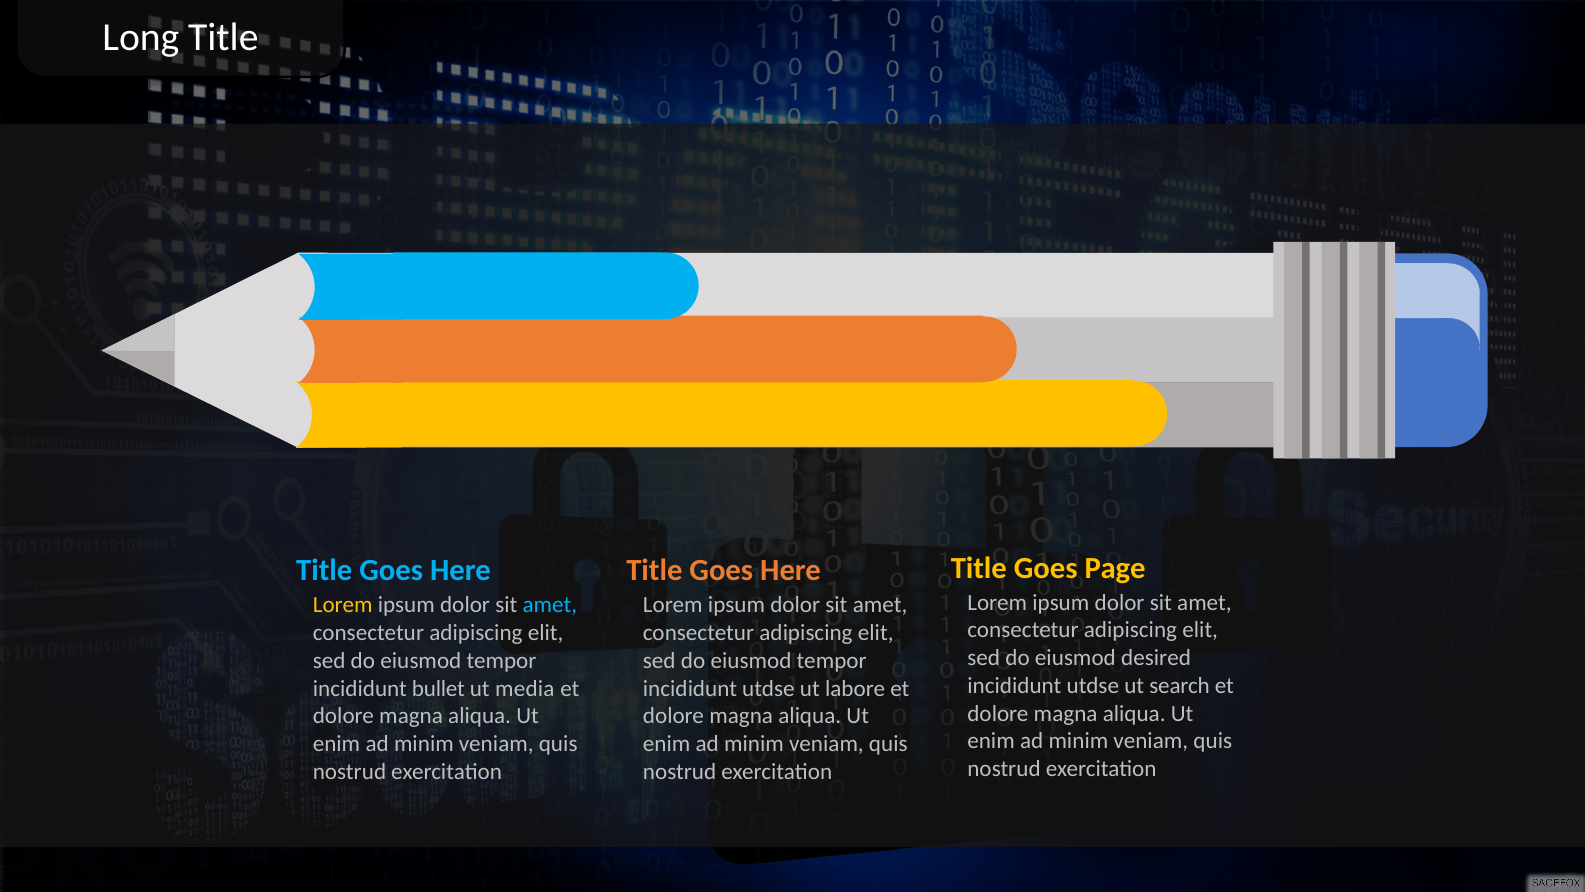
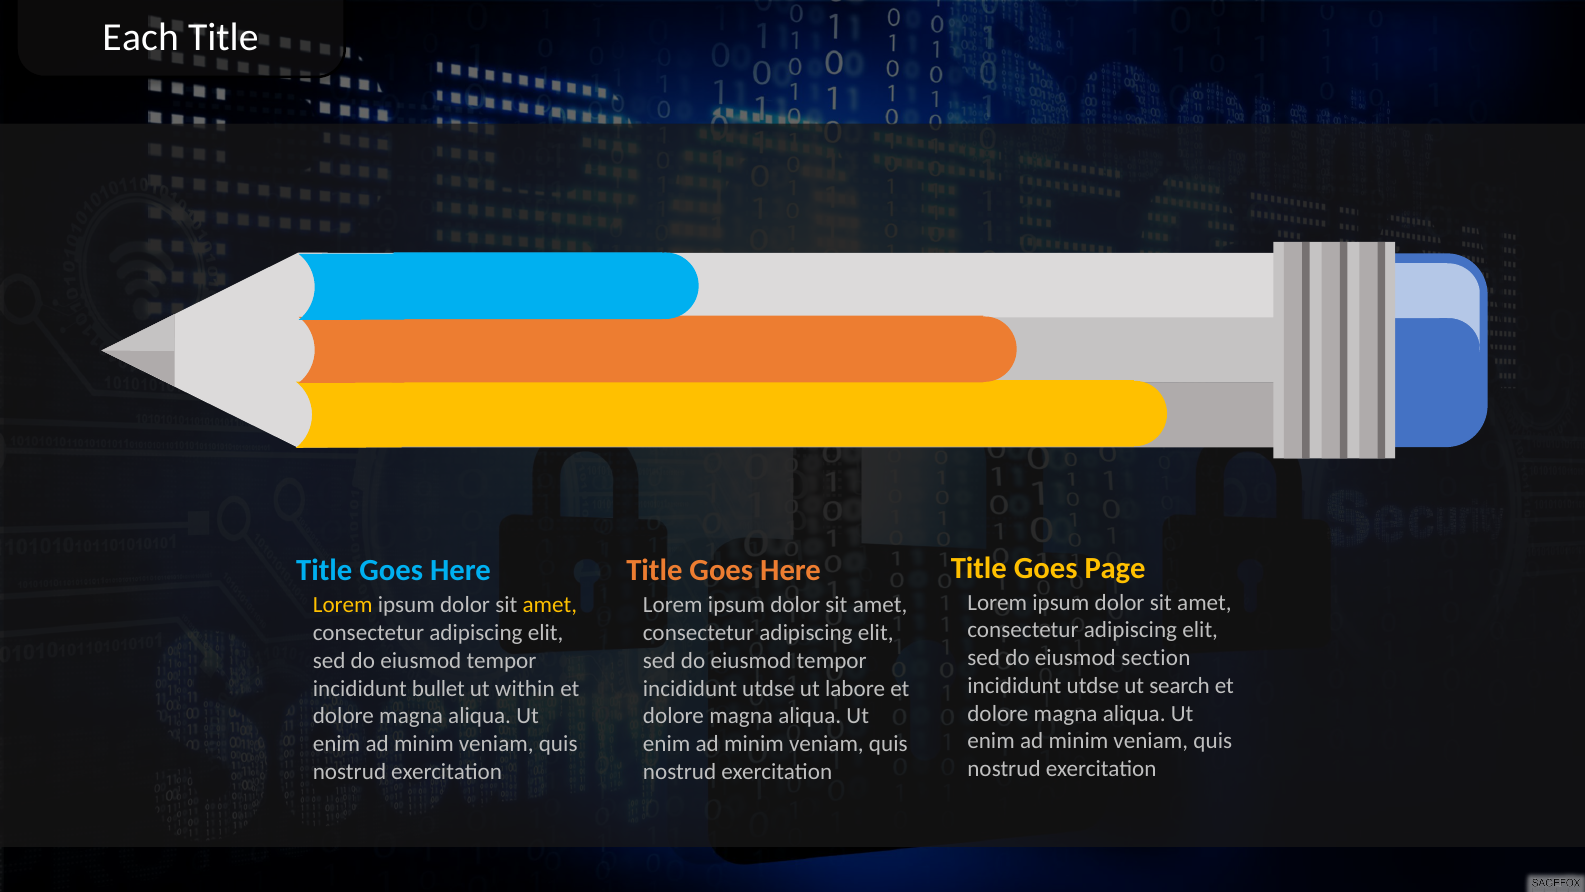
Long: Long -> Each (141, 37)
amet colour: light blue -> yellow (550, 605)
desired: desired -> section (1156, 658)
media: media -> within (525, 688)
